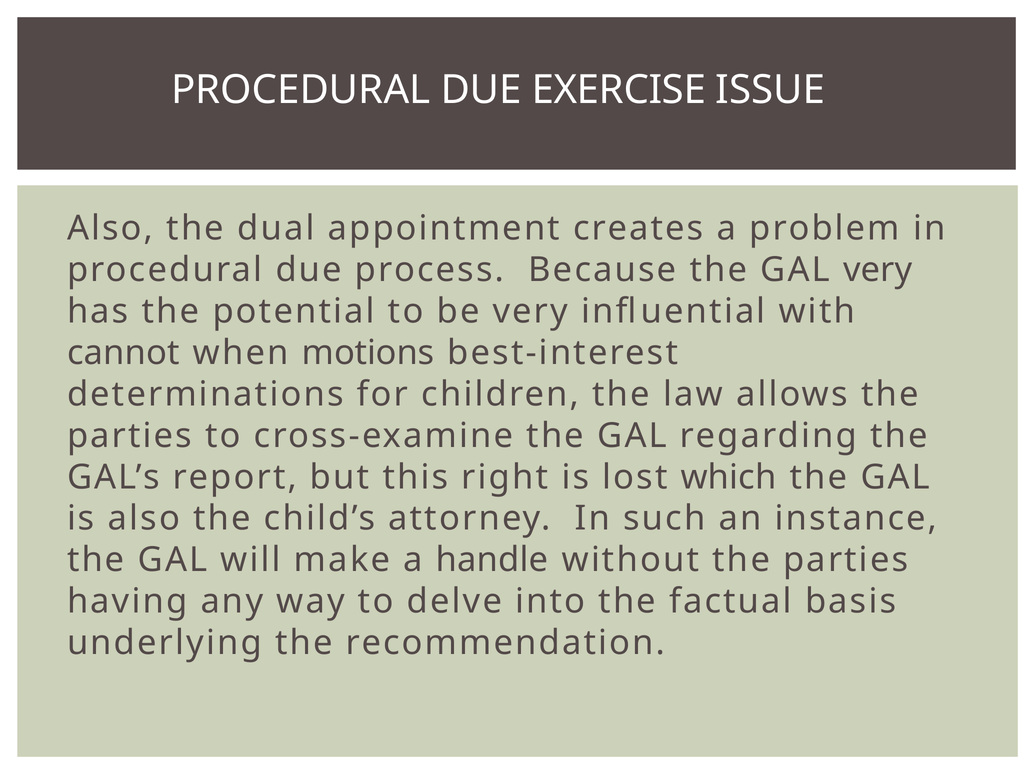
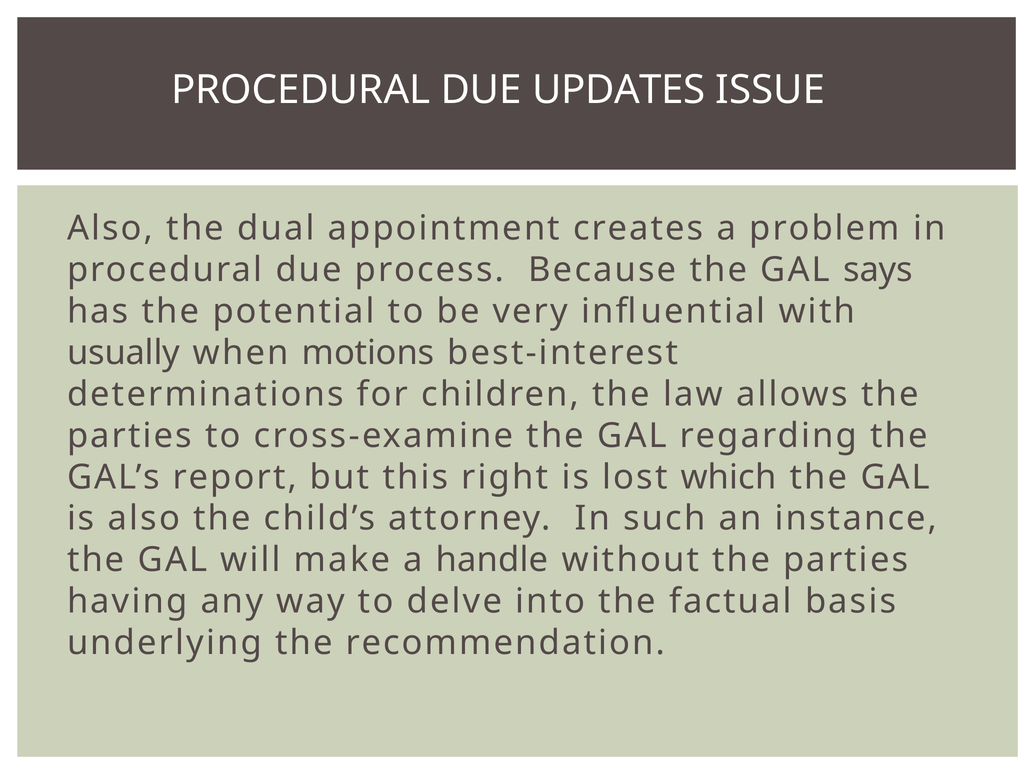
EXERCISE: EXERCISE -> UPDATES (619, 90)
GAL very: very -> says (878, 270)
cannot: cannot -> usually (123, 353)
